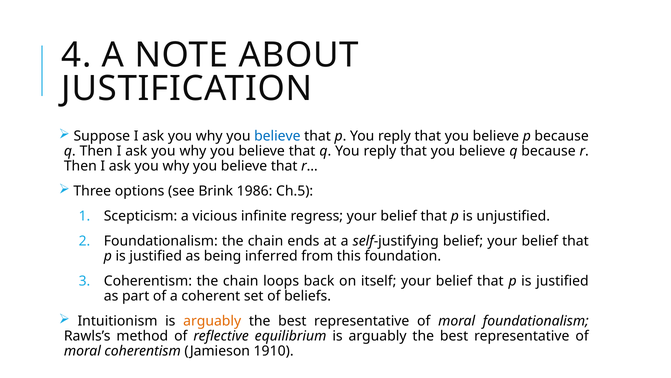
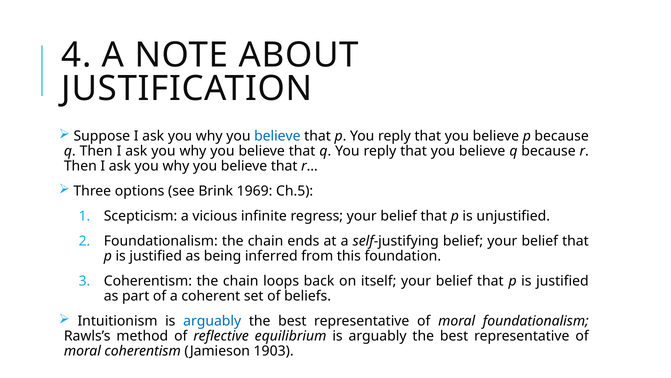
1986: 1986 -> 1969 (255, 191)
arguably colour: orange -> blue (212, 321)
1910: 1910 -> 1903 (274, 351)
